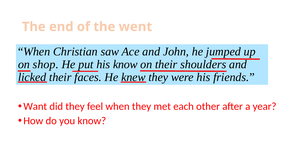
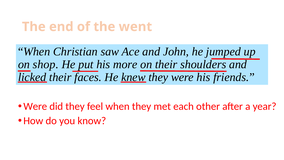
his know: know -> more (125, 64)
Want: Want -> Were (35, 106)
